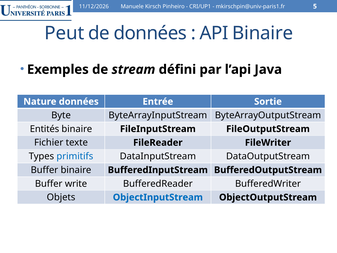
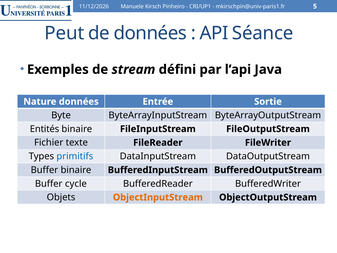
API Binaire: Binaire -> Séance (263, 33)
write: write -> cycle (76, 183)
ObjectInputStream colour: blue -> orange (158, 197)
